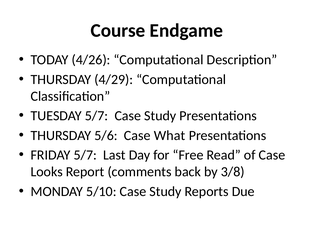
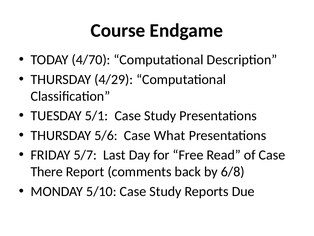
4/26: 4/26 -> 4/70 (91, 60)
TUESDAY 5/7: 5/7 -> 5/1 (97, 116)
Looks: Looks -> There (47, 171)
3/8: 3/8 -> 6/8 (233, 171)
